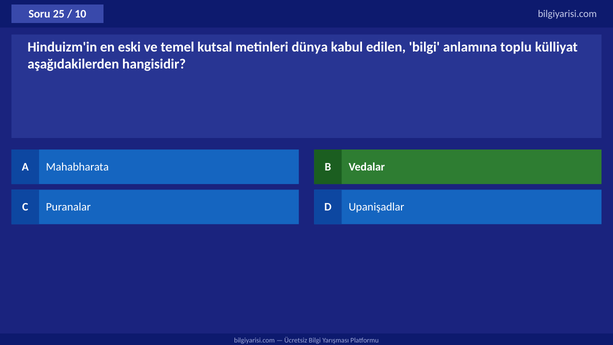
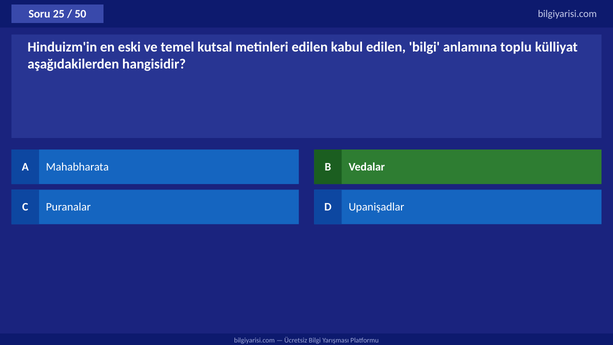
10: 10 -> 50 (80, 14)
metinleri dünya: dünya -> edilen (310, 47)
